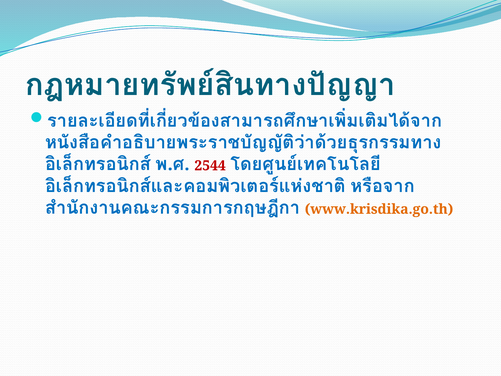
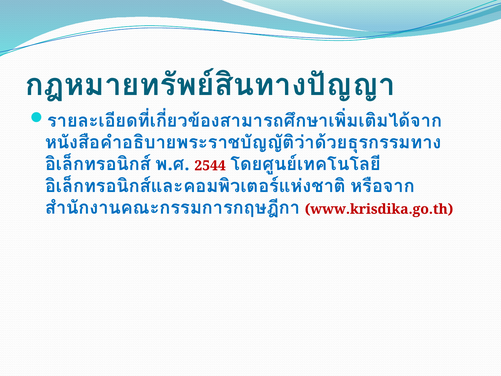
www.krisdika.go.th colour: orange -> red (379, 209)
